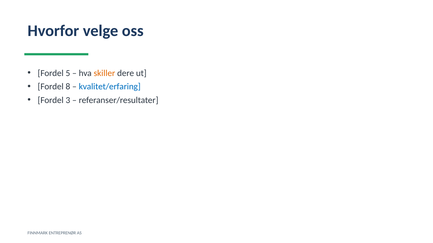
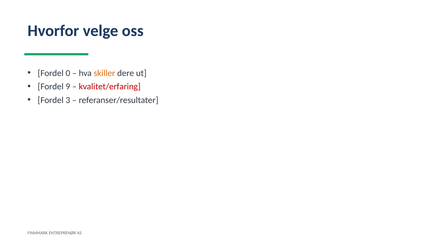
5: 5 -> 0 (68, 73)
8: 8 -> 9 (68, 87)
kvalitet/erfaring colour: blue -> red (110, 87)
